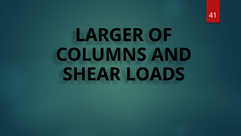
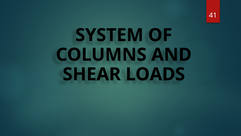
LARGER: LARGER -> SYSTEM (109, 35)
